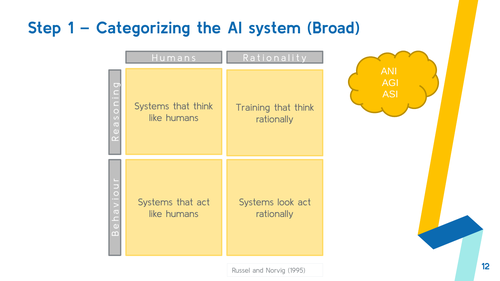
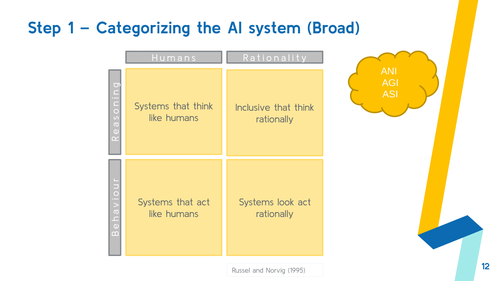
Training: Training -> Inclusive (253, 108)
